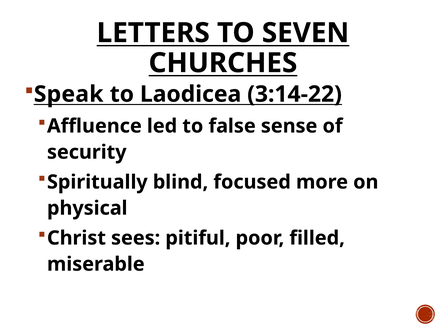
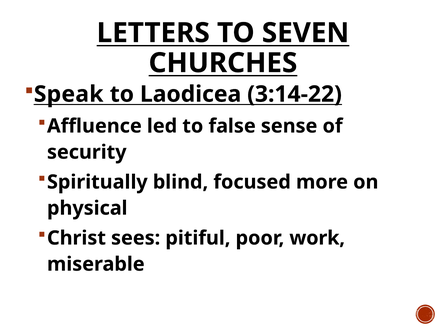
filled: filled -> work (317, 238)
